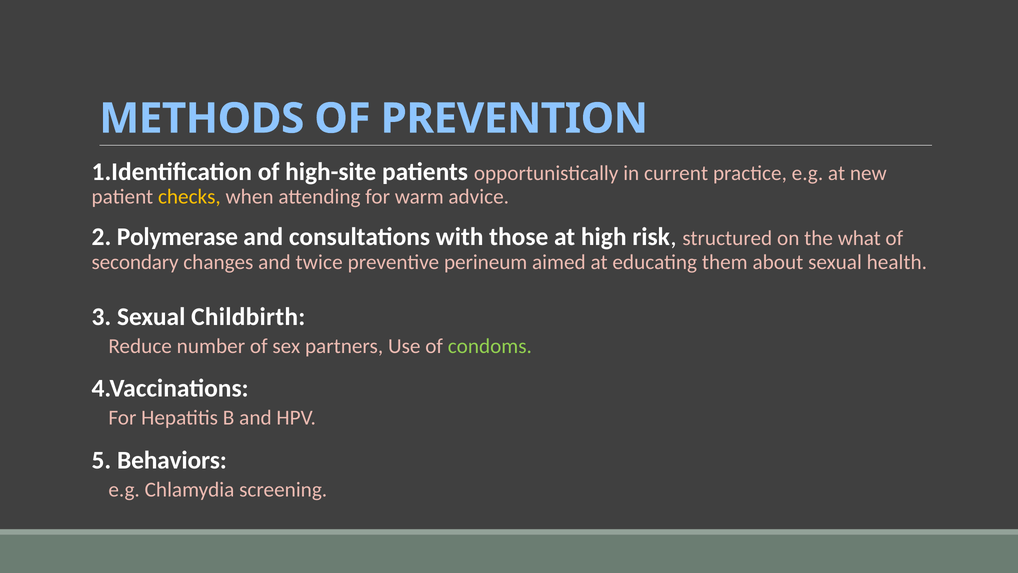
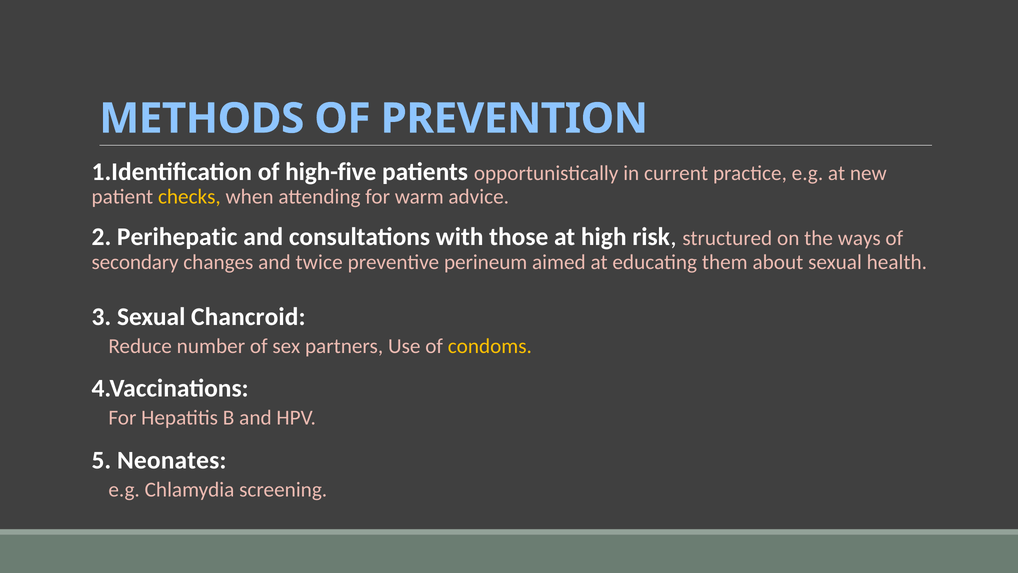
high-site: high-site -> high-five (331, 172)
Polymerase: Polymerase -> Perihepatic (177, 237)
what: what -> ways (859, 238)
Childbirth: Childbirth -> Chancroid (248, 317)
condoms colour: light green -> yellow (490, 346)
Behaviors: Behaviors -> Neonates (172, 460)
